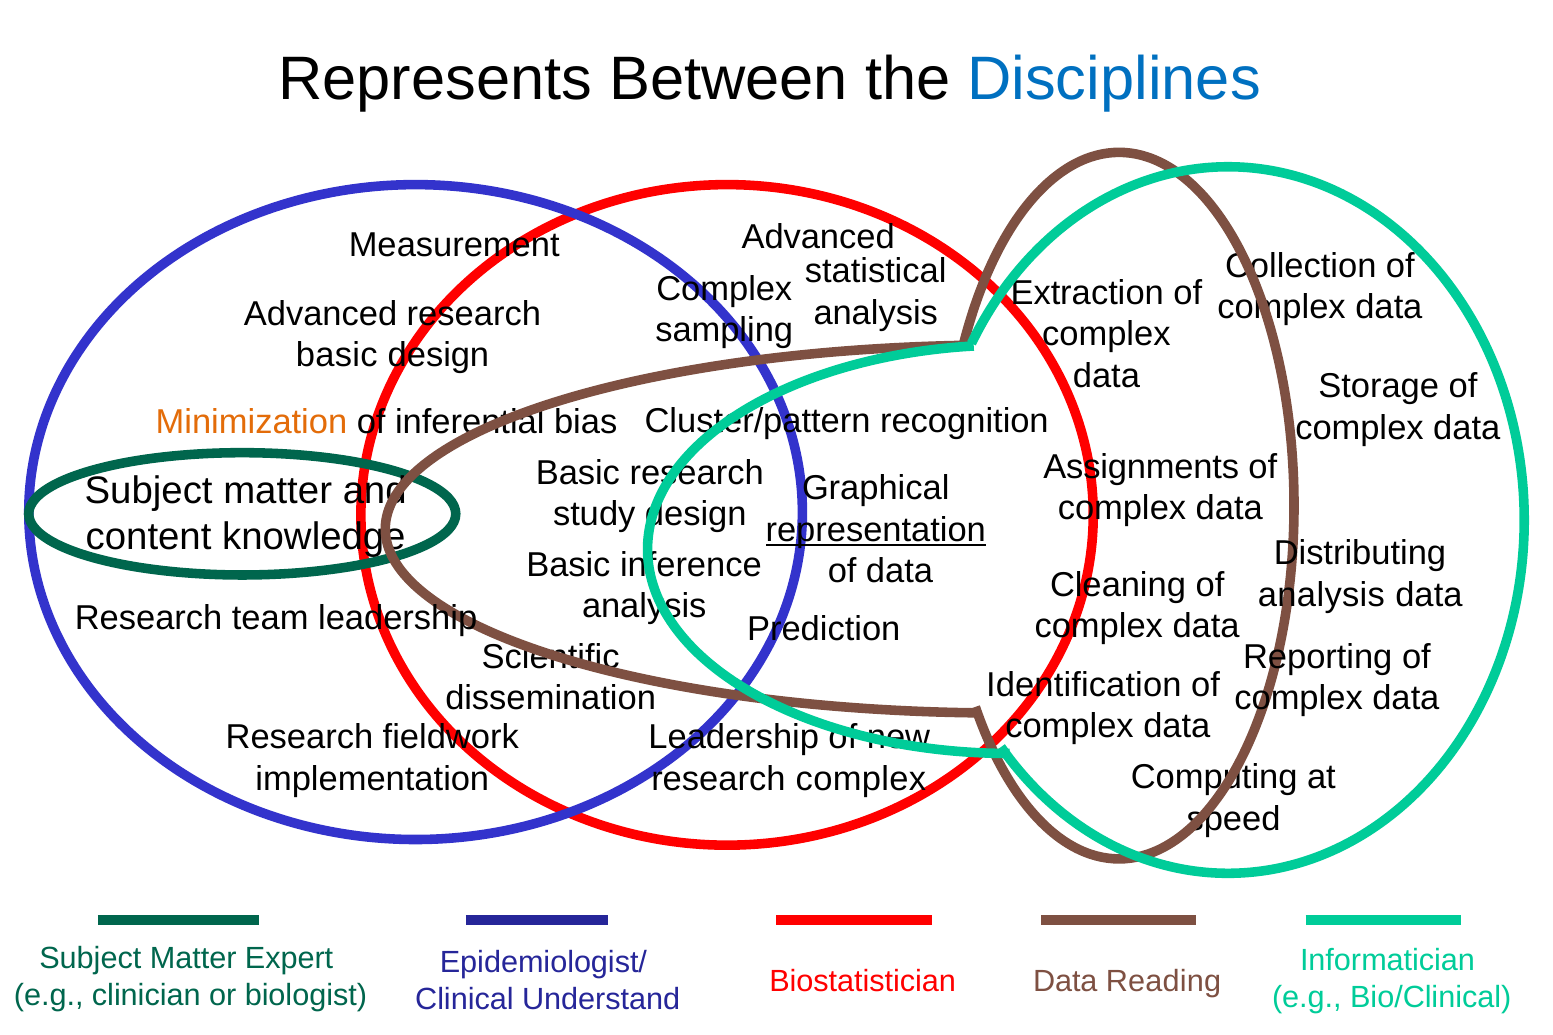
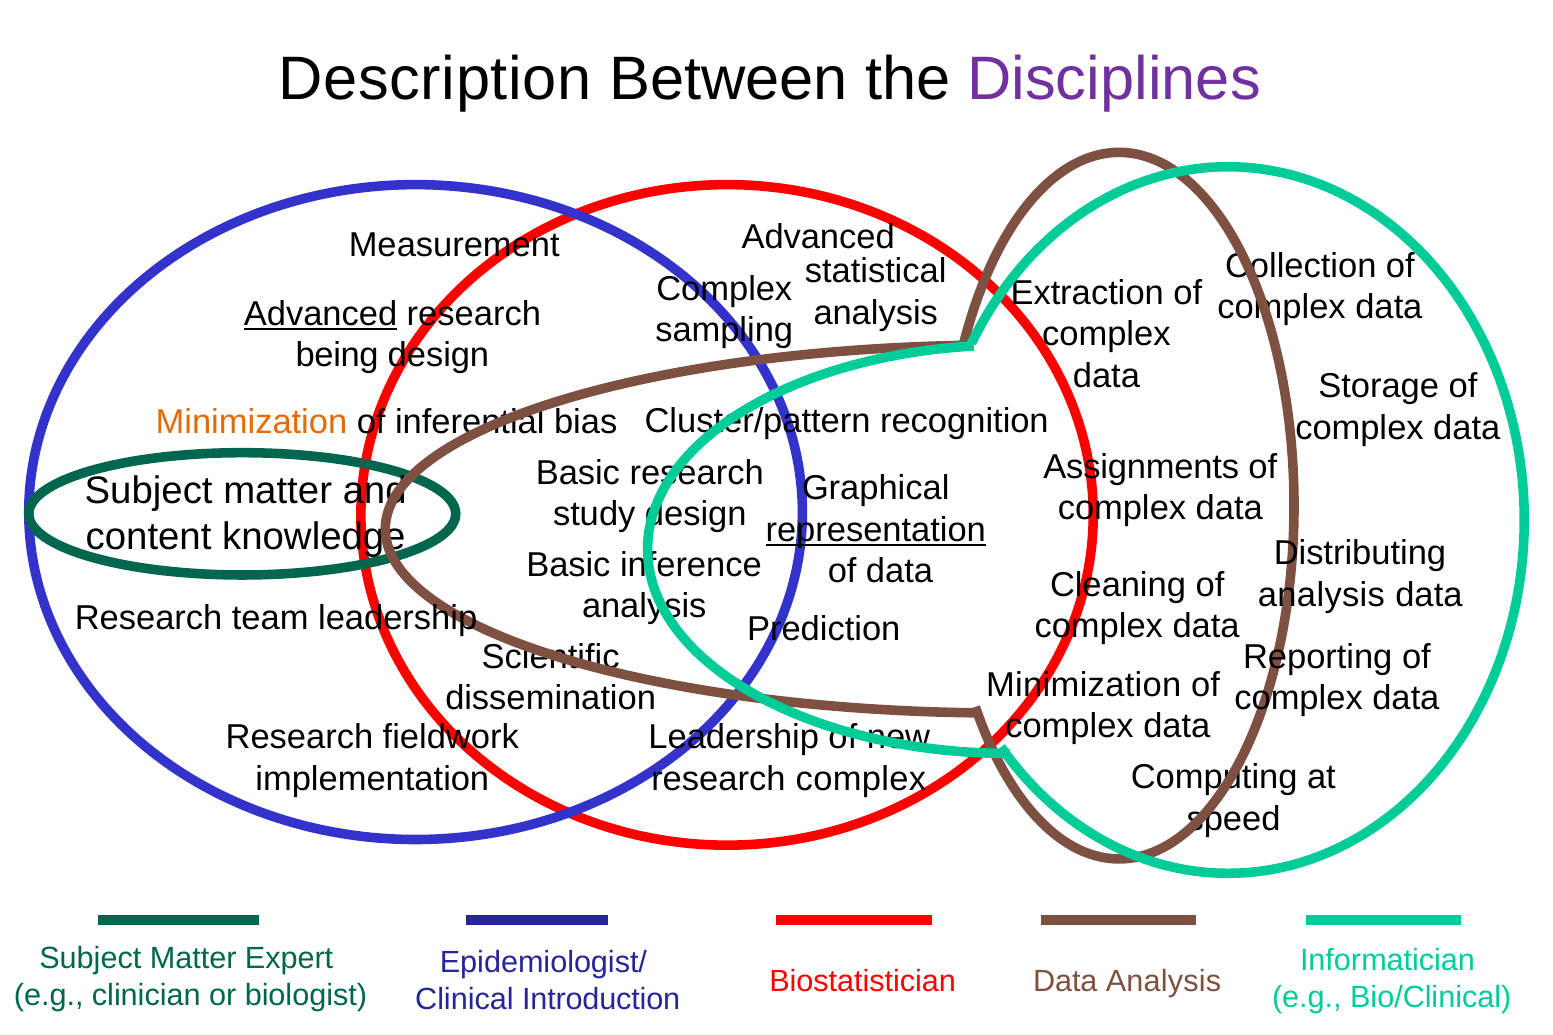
Represents: Represents -> Description (435, 79)
Disciplines colour: blue -> purple (1114, 79)
Advanced underline: none -> present (321, 314)
basic: basic -> being (337, 355)
Identification: Identification -> Minimization (1084, 685)
Data Reading: Reading -> Analysis (1164, 982)
Understand: Understand -> Introduction (601, 1000)
